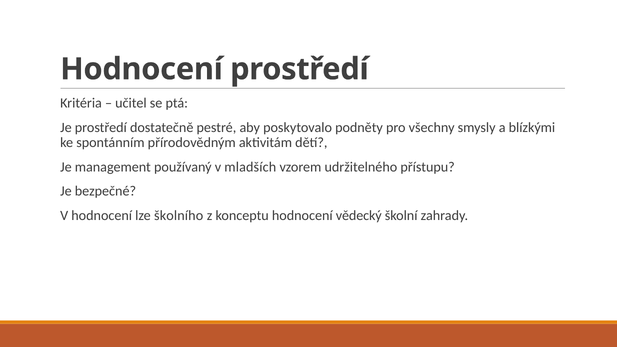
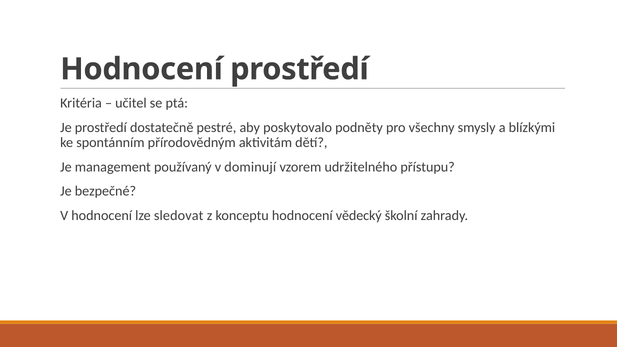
mladších: mladších -> dominují (250, 167)
školního: školního -> sledovat (179, 216)
